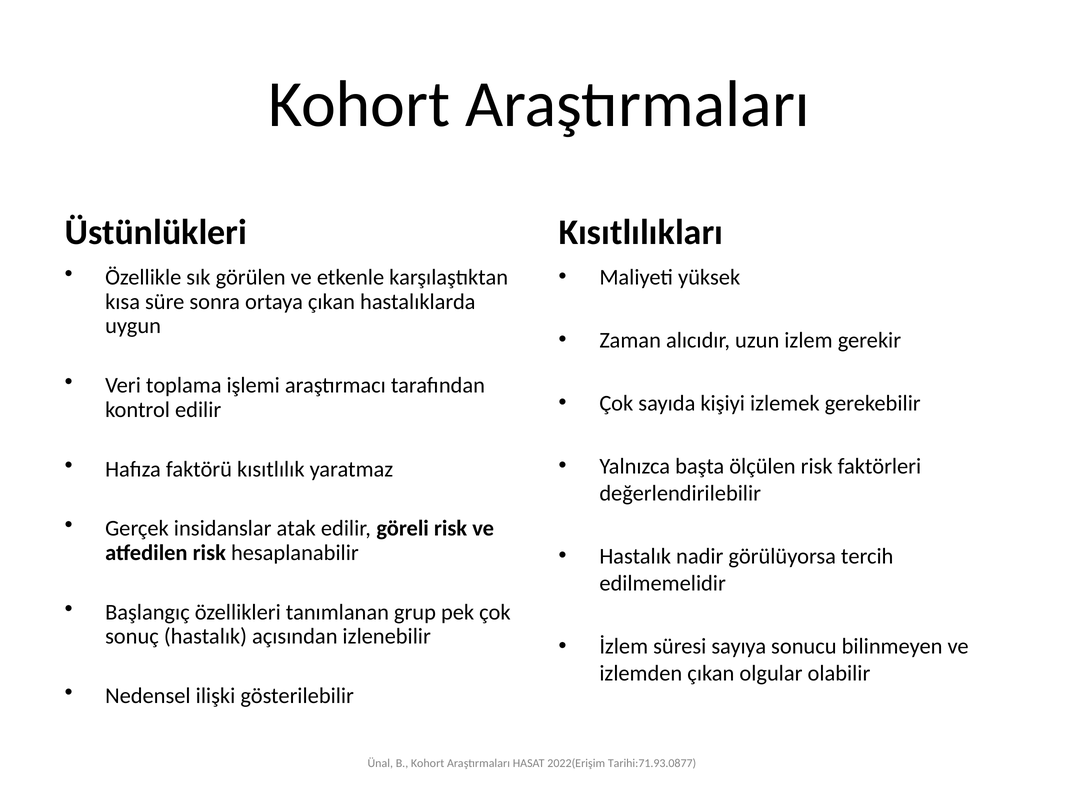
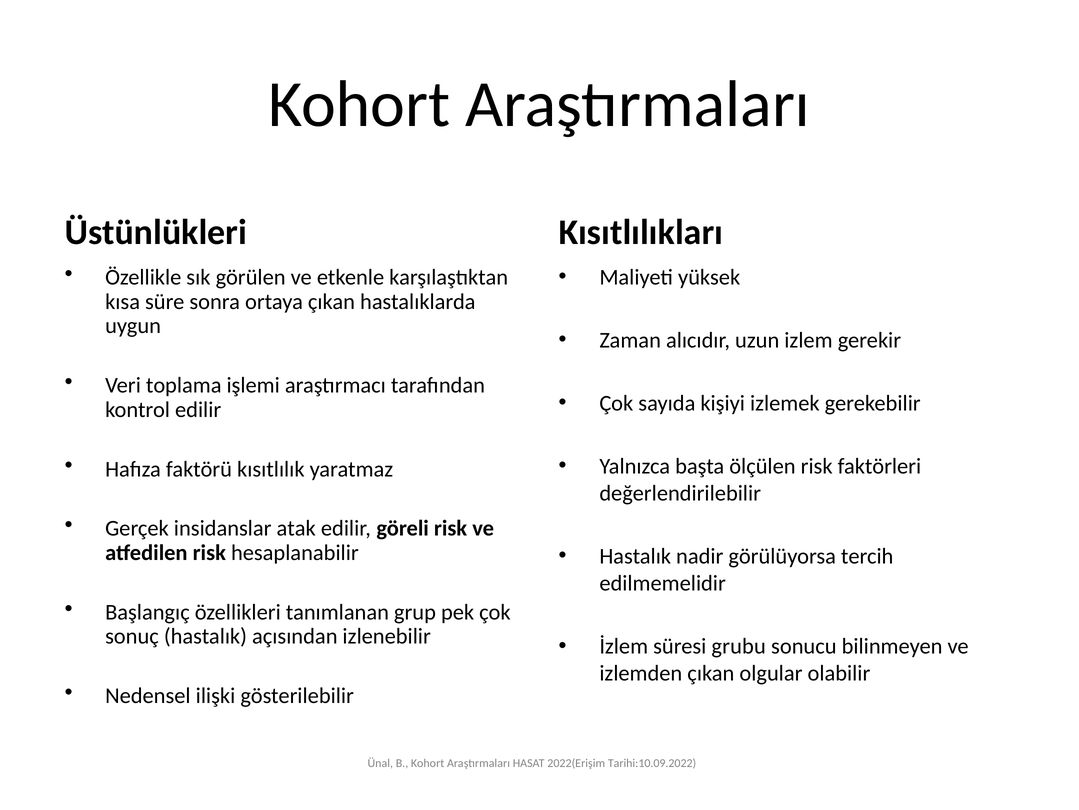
sayıya: sayıya -> grubu (739, 646)
Tarihi:71.93.0877: Tarihi:71.93.0877 -> Tarihi:10.09.2022 (652, 763)
